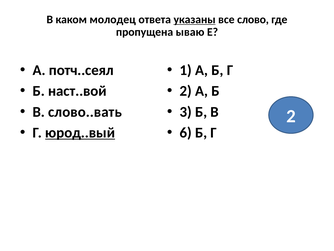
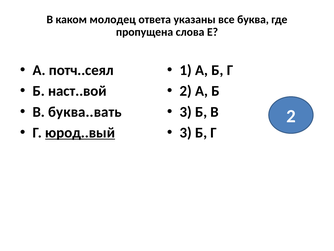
указаны underline: present -> none (195, 19)
слово: слово -> буква (253, 19)
ываю: ываю -> слова (190, 32)
слово..вать: слово..вать -> буква..вать (85, 112)
6: 6 -> 3 (186, 132)
